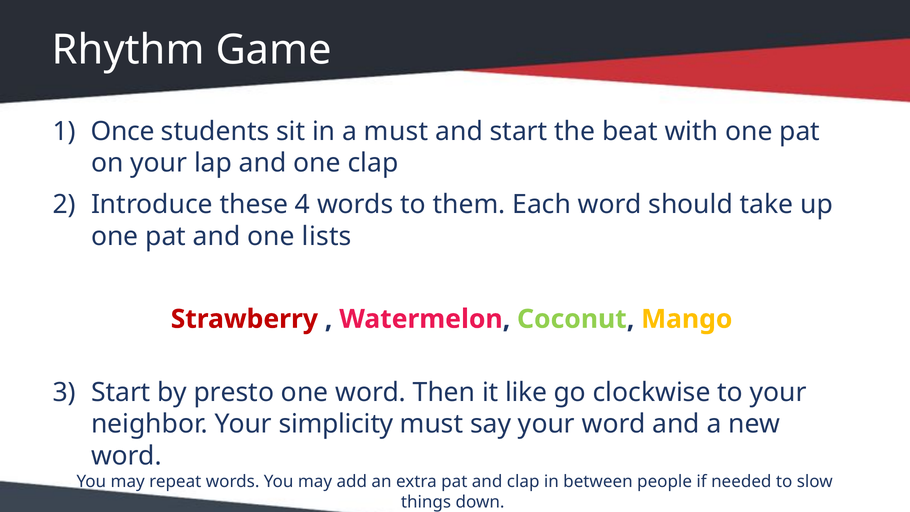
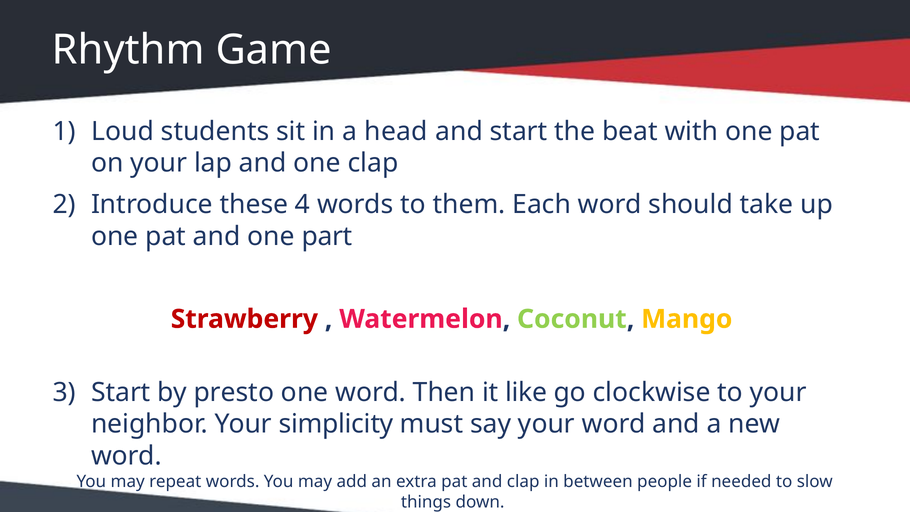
Once: Once -> Loud (123, 131)
a must: must -> head (396, 131)
lists: lists -> part (327, 236)
